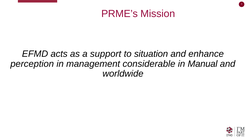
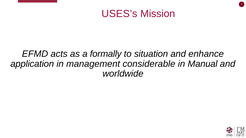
PRME’s: PRME’s -> USES’s (119, 14)
support: support -> formally (106, 54)
perception: perception -> application (32, 64)
